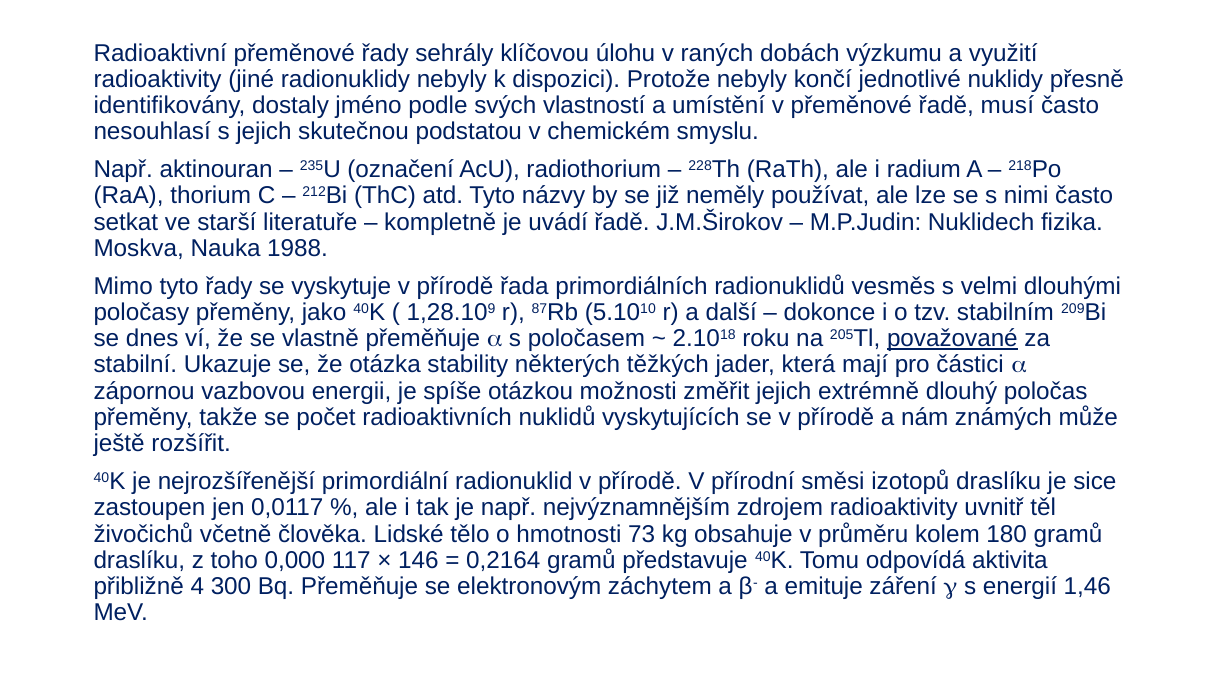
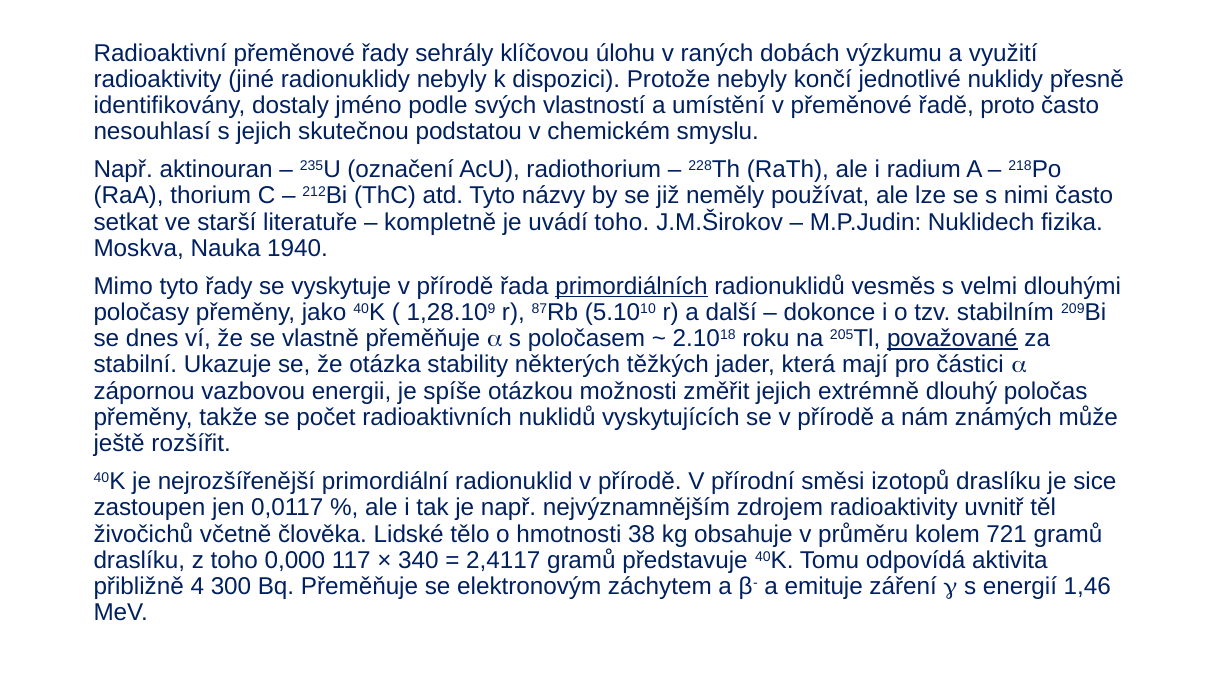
musí: musí -> proto (1008, 106)
uvádí řadě: řadě -> toho (622, 222)
1988: 1988 -> 1940 (298, 248)
primordiálních underline: none -> present (631, 286)
73: 73 -> 38 (642, 534)
180: 180 -> 721 (1007, 534)
146: 146 -> 340 (418, 560)
0,2164: 0,2164 -> 2,4117 (503, 560)
